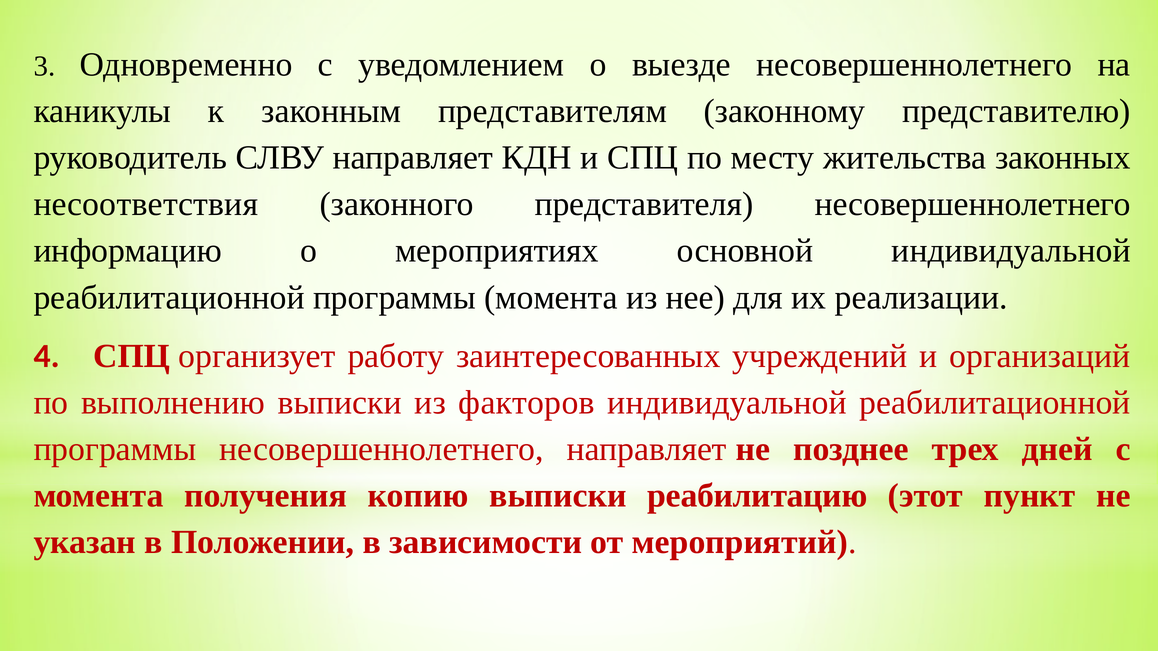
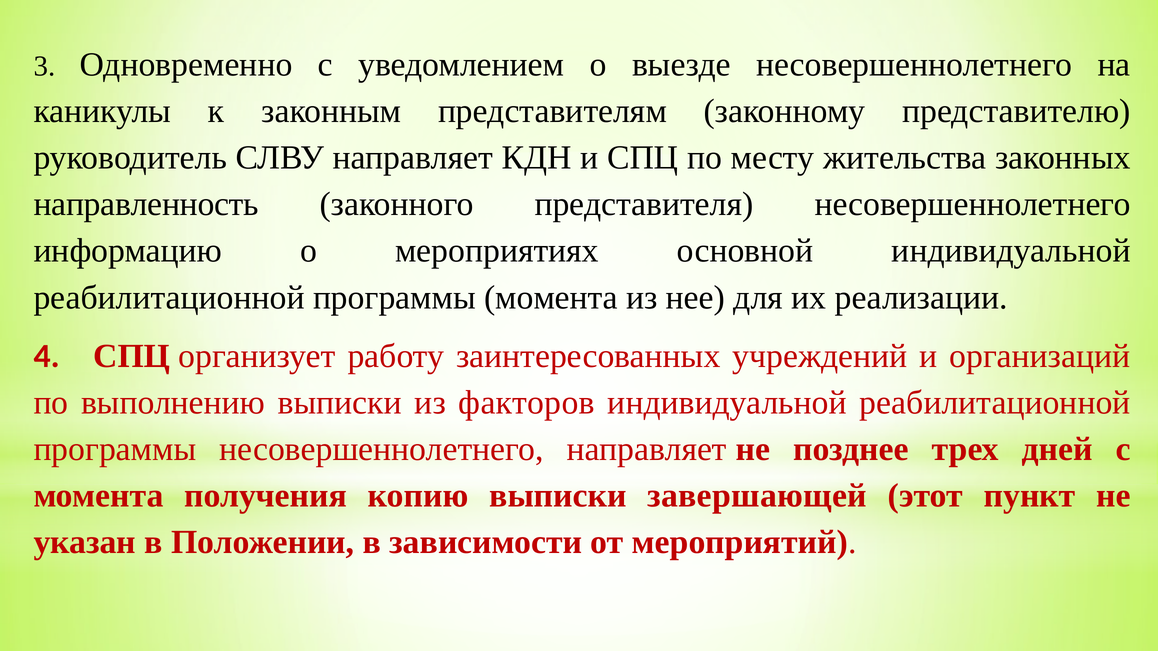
несоответствия: несоответствия -> направленность (146, 204)
реабилитацию: реабилитацию -> завершающей (757, 496)
